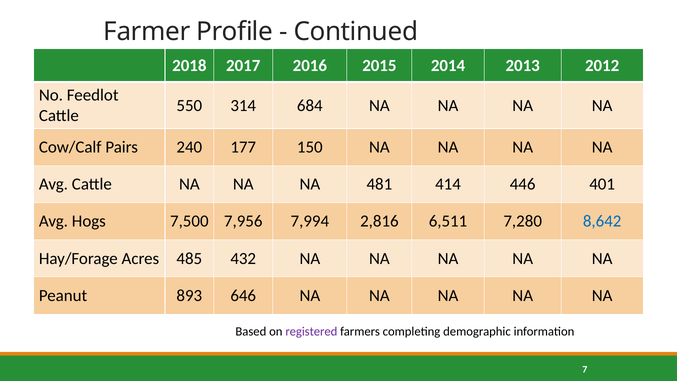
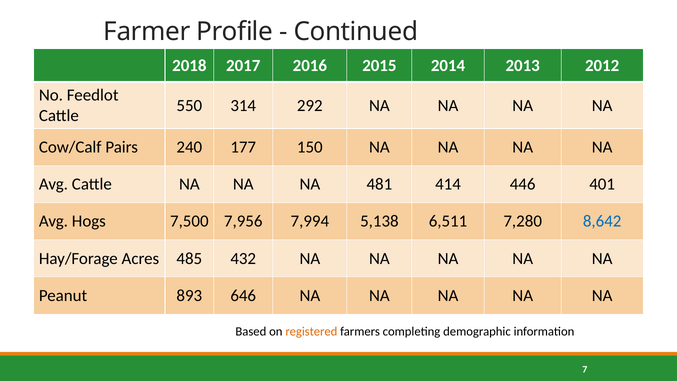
684: 684 -> 292 (310, 105)
2,816: 2,816 -> 5,138 (379, 221)
registered colour: purple -> orange (311, 331)
